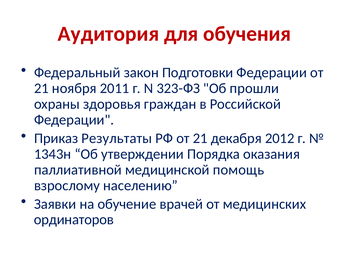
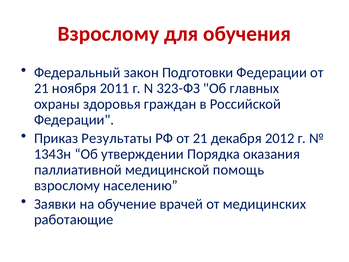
Аудитория: Аудитория -> Взрослому (108, 34)
прошли: прошли -> главных (254, 88)
ординаторов: ординаторов -> работающие (74, 219)
